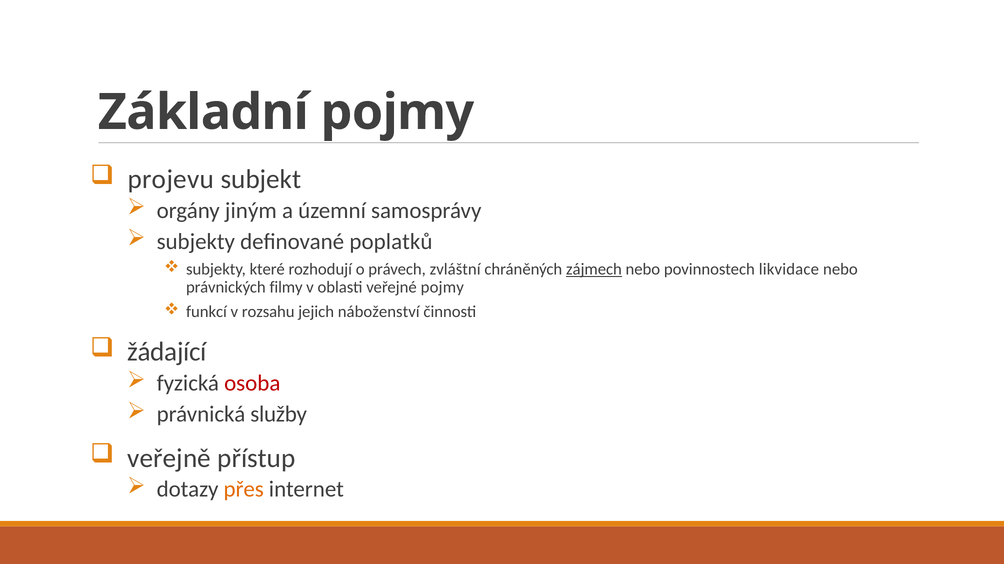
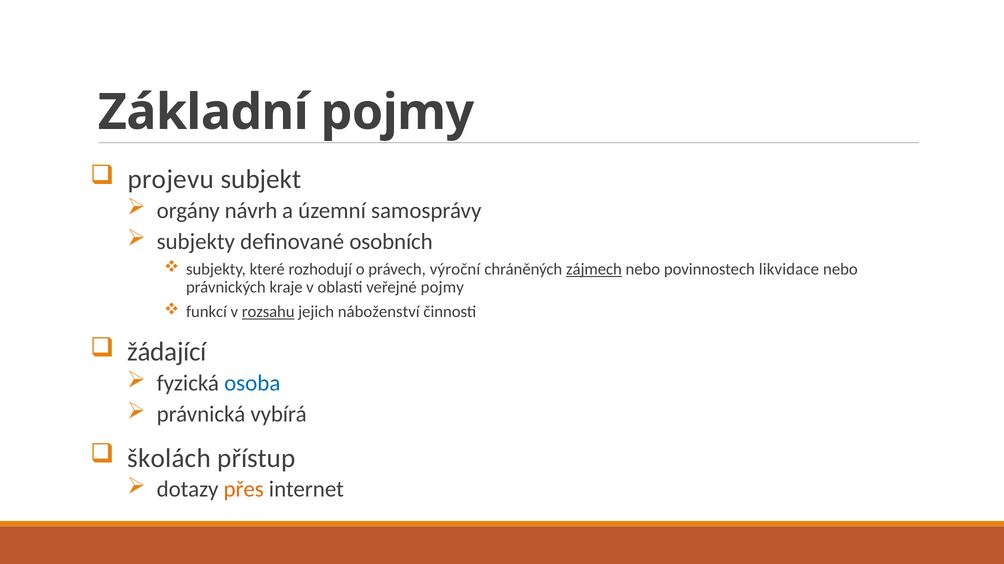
jiným: jiným -> návrh (251, 211)
poplatků: poplatků -> osobních (391, 242)
zvláštní: zvláštní -> výroční (455, 270)
filmy: filmy -> kraje (286, 288)
rozsahu underline: none -> present (268, 312)
osoba colour: red -> blue (252, 384)
služby: služby -> vybírá (279, 415)
veřejně: veřejně -> školách (169, 459)
